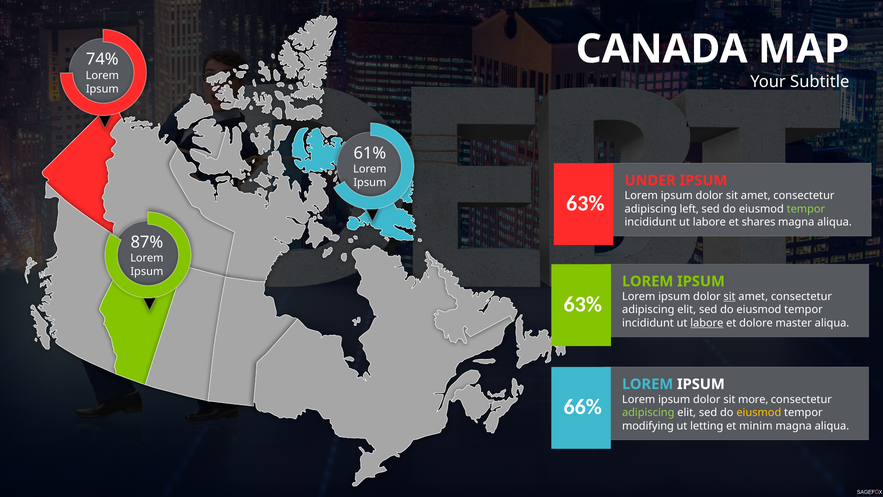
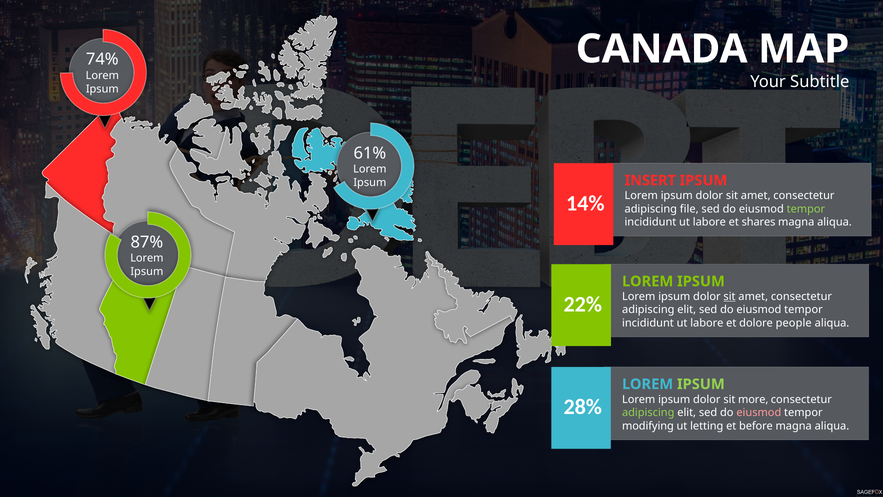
UNDER: UNDER -> INSERT (650, 180)
63%: 63% -> 14% (585, 203)
left: left -> file (689, 209)
63%: 63% -> 22% (583, 304)
labore underline: present -> none (707, 323)
master: master -> people (794, 323)
IPSUM colour: white -> light green (701, 384)
66%: 66% -> 28% (583, 407)
eiusmod colour: yellow -> pink (759, 412)
minim: minim -> before (756, 426)
